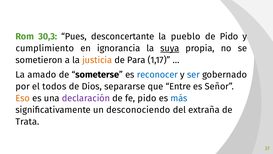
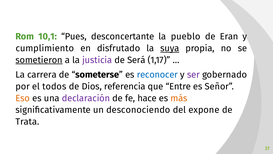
30,3: 30,3 -> 10,1 (48, 36)
de Pido: Pido -> Eran (229, 36)
ignorancia: ignorancia -> disfrutado (119, 48)
sometieron underline: none -> present (39, 60)
justicia colour: orange -> purple (97, 60)
Para: Para -> Será (136, 60)
amado: amado -> carrera (42, 75)
ser colour: blue -> purple (193, 75)
separarse: separarse -> referencia (125, 86)
fe pido: pido -> hace (147, 98)
más colour: blue -> orange (179, 98)
extraña: extraña -> expone (204, 110)
